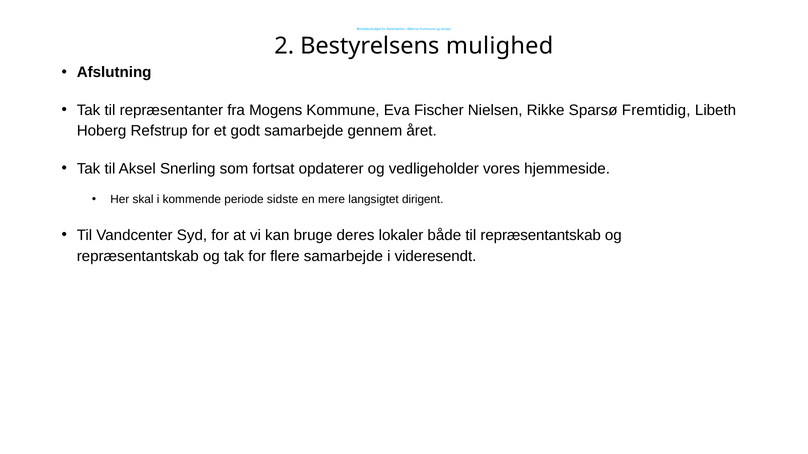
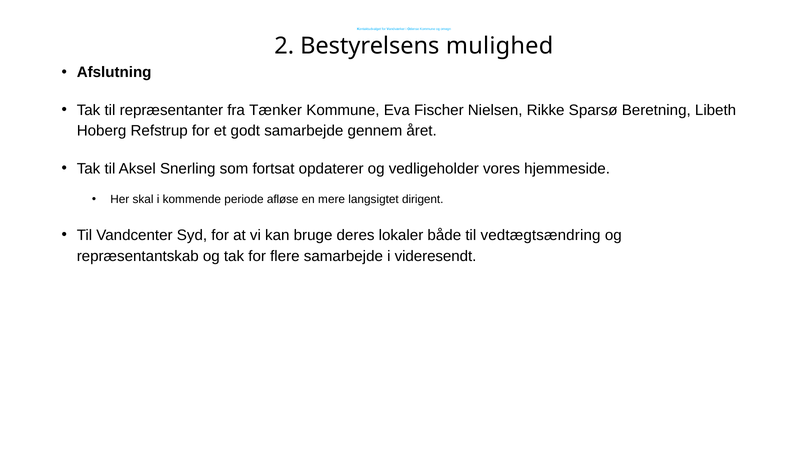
Mogens: Mogens -> Tænker (276, 110)
Fremtidig: Fremtidig -> Beretning (656, 110)
sidste: sidste -> afløse (283, 199)
til repræsentantskab: repræsentantskab -> vedtægtsændring (541, 235)
